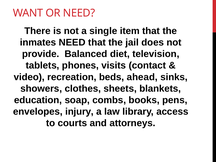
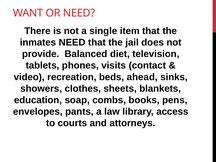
injury: injury -> pants (79, 112)
